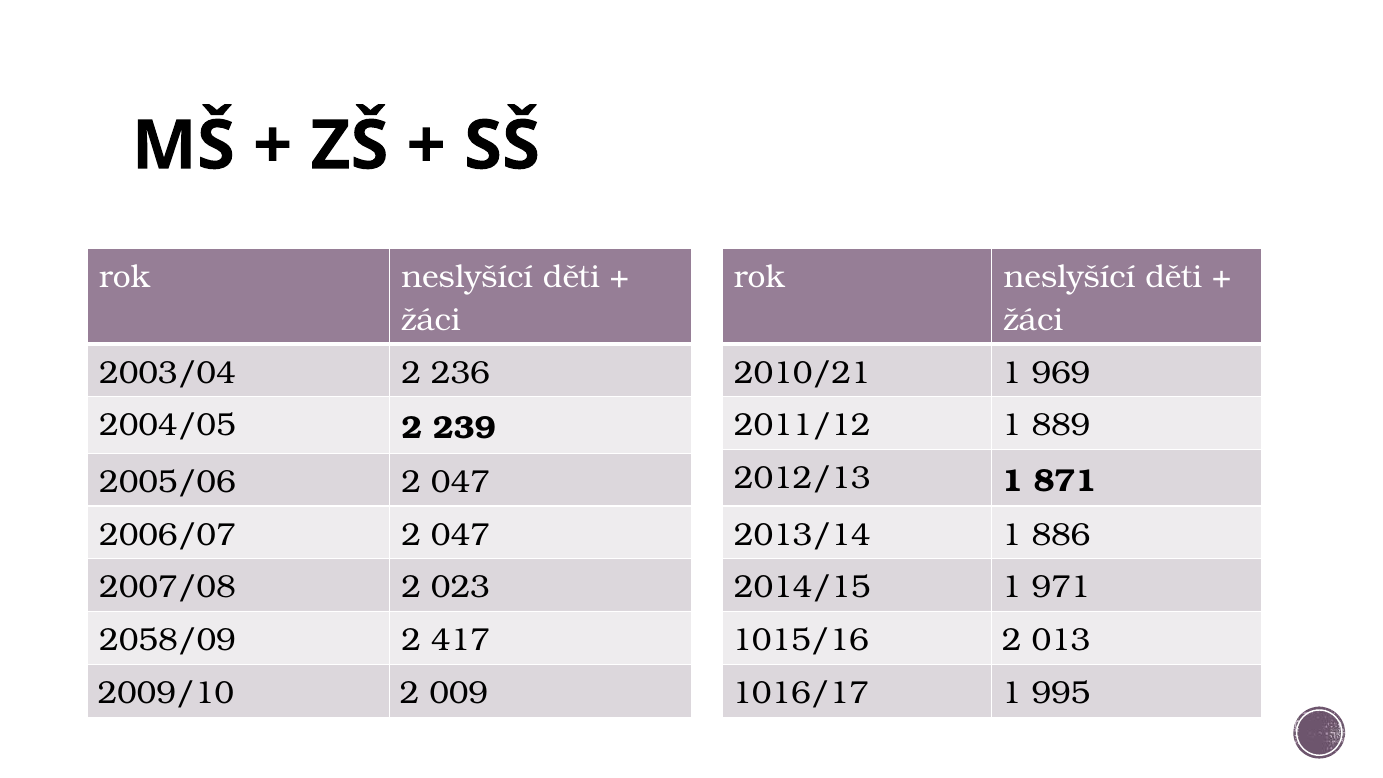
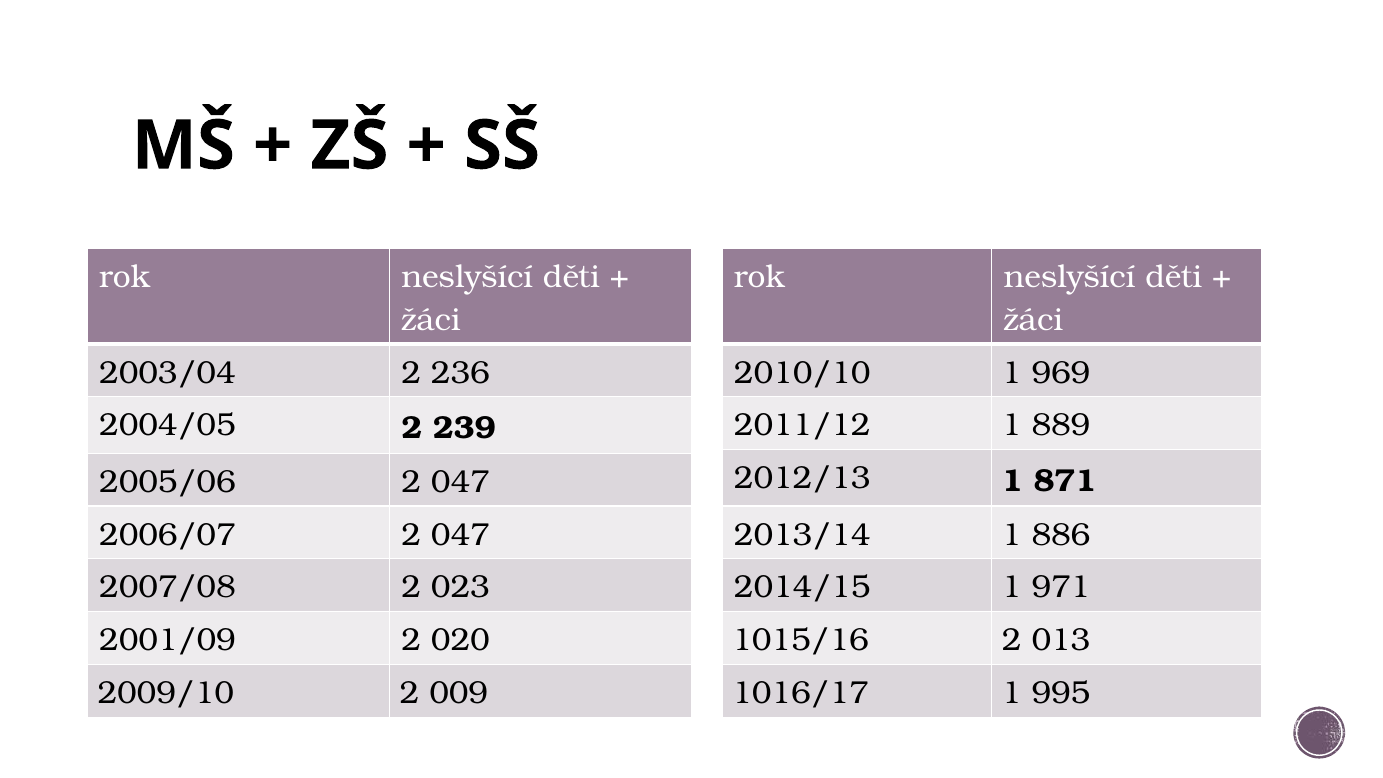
2010/21: 2010/21 -> 2010/10 (802, 373)
2058/09: 2058/09 -> 2001/09 (168, 640)
417: 417 -> 020 (460, 640)
